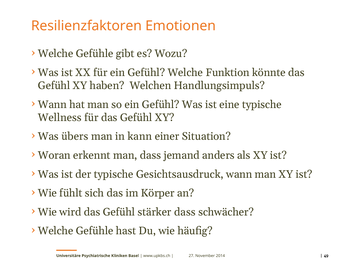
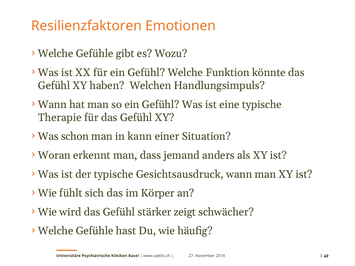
Wellness: Wellness -> Therapie (60, 118)
übers: übers -> schon (75, 137)
stärker dass: dass -> zeigt (185, 212)
